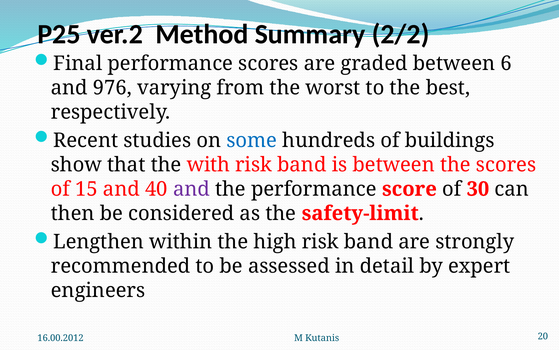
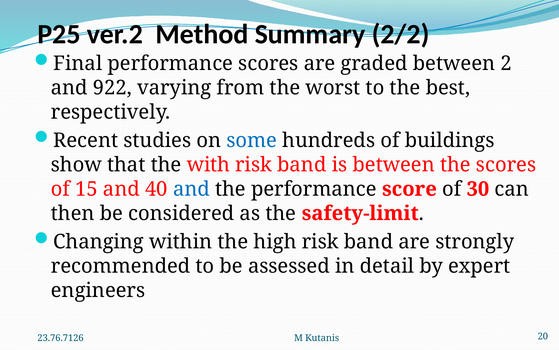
6: 6 -> 2 (506, 63)
976: 976 -> 922 (112, 88)
and colour: purple -> blue (191, 189)
Lengthen: Lengthen -> Changing (99, 241)
16.00.2012: 16.00.2012 -> 23.76.7126 (60, 337)
